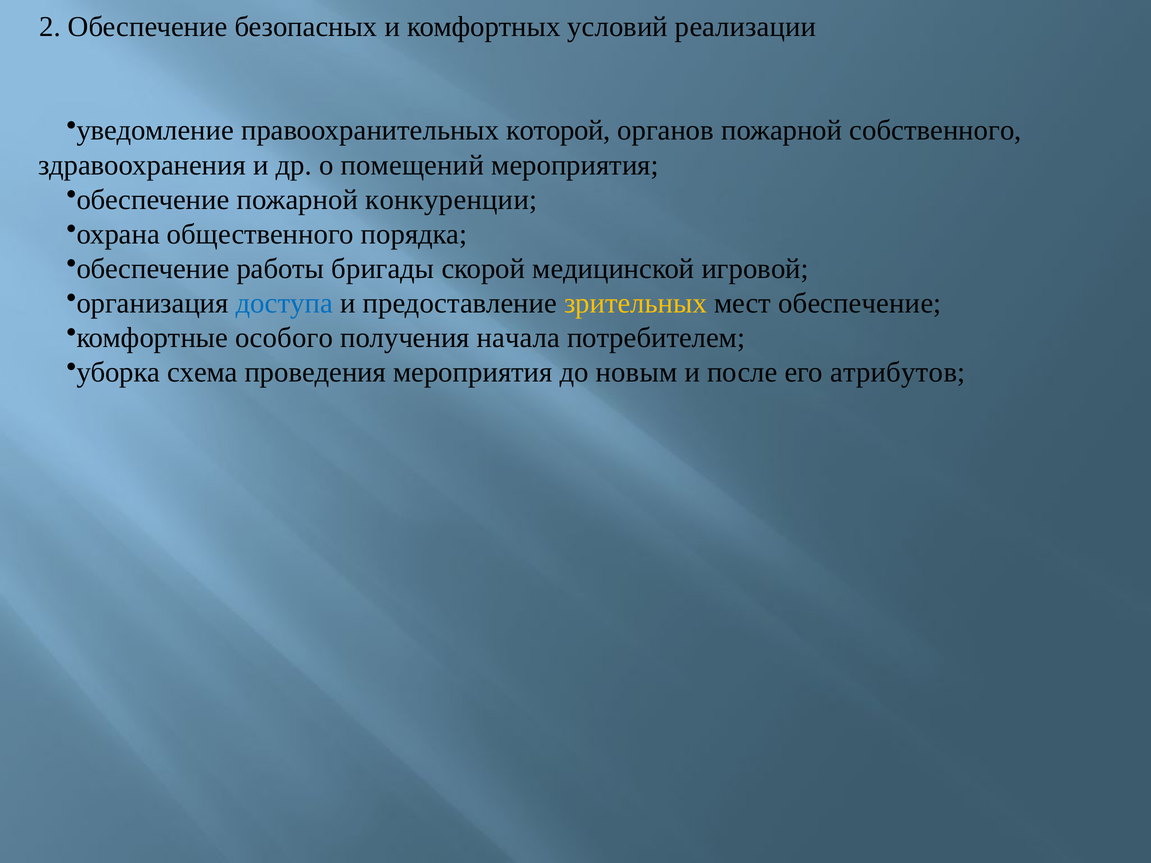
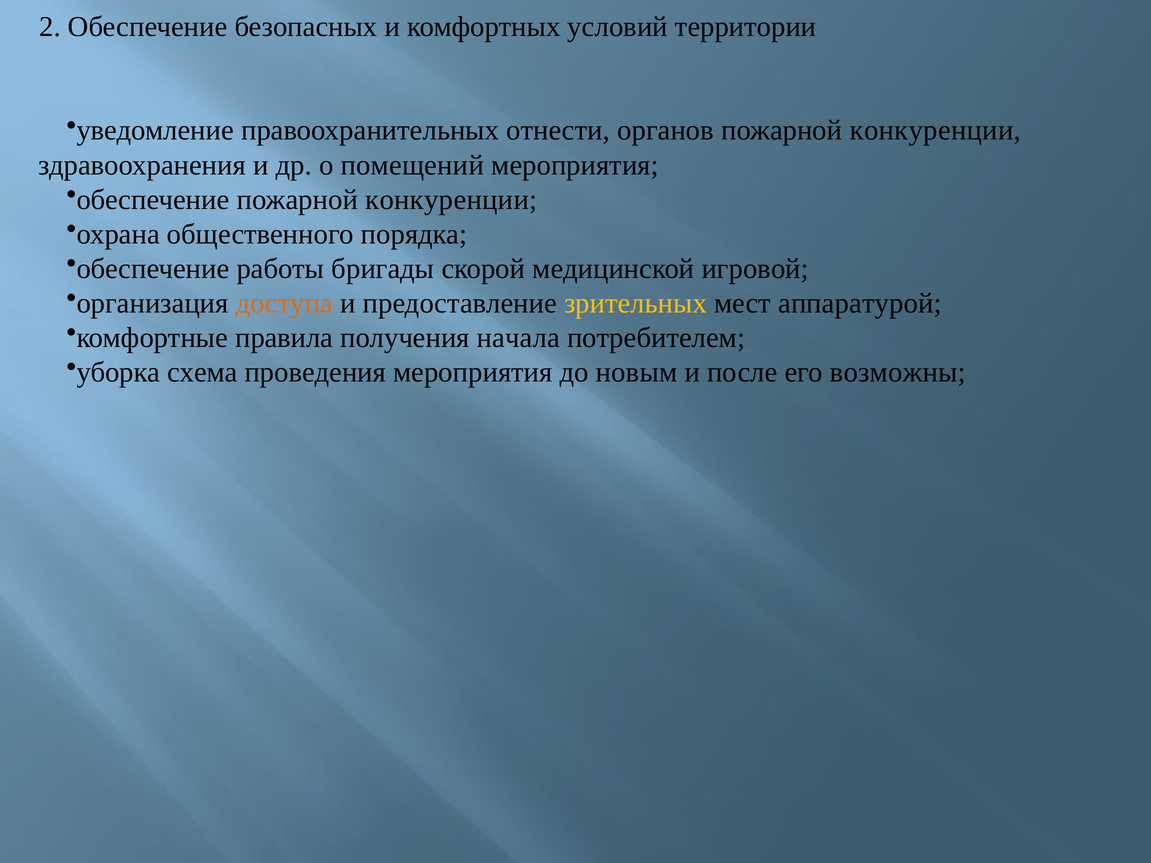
реализации: реализации -> территории (746, 27)
которой: которой -> отнести (558, 131)
органов пожарной собственного: собственного -> конкуренции (935, 131)
доступа colour: blue -> orange (284, 303)
мест обеспечение: обеспечение -> аппаратурой (860, 303)
особого: особого -> правила (284, 338)
атрибутов: атрибутов -> возможны (898, 372)
